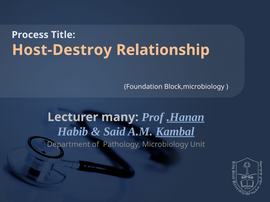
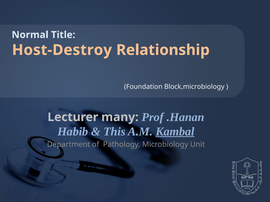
Process: Process -> Normal (30, 35)
.Hanan underline: present -> none (186, 117)
Said: Said -> This (114, 132)
